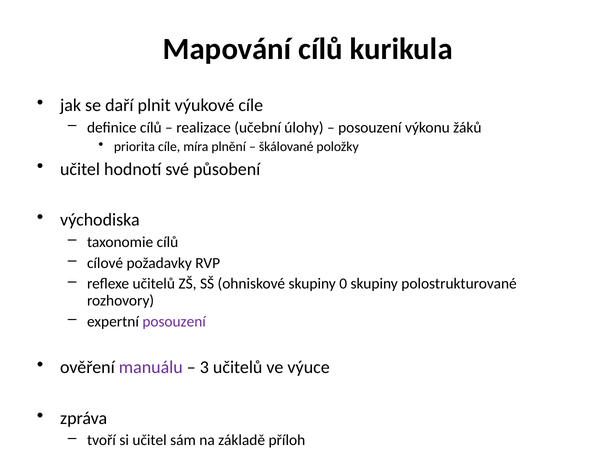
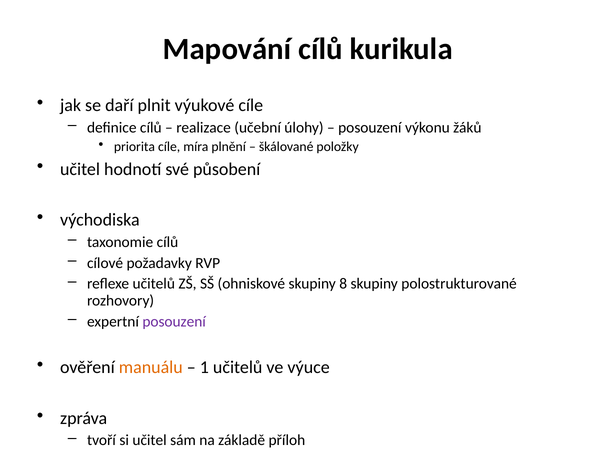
0: 0 -> 8 (343, 284)
manuálu colour: purple -> orange (151, 368)
3: 3 -> 1 (204, 368)
